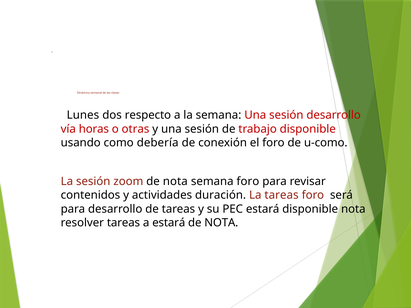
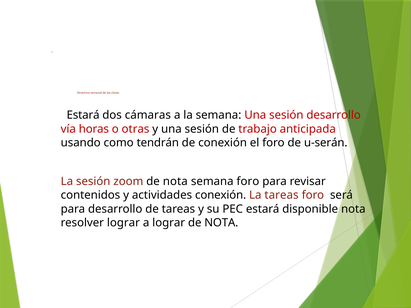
Lunes: Lunes -> Estará (83, 115)
respecto: respecto -> cámaras (148, 115)
trabajo disponible: disponible -> anticipada (308, 129)
debería: debería -> tendrán (158, 143)
u-como: u-como -> u-serán (326, 143)
actividades duración: duración -> conexión (221, 195)
resolver tareas: tareas -> lograr (123, 223)
a estará: estará -> lograr (169, 223)
